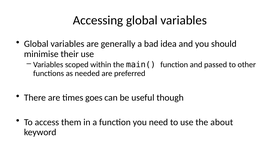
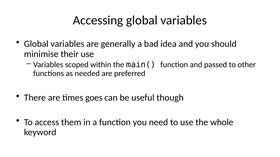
about: about -> whole (222, 123)
